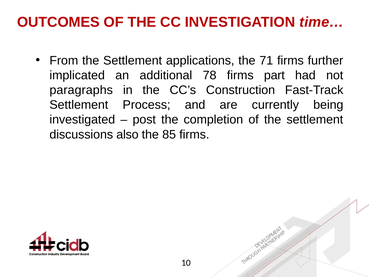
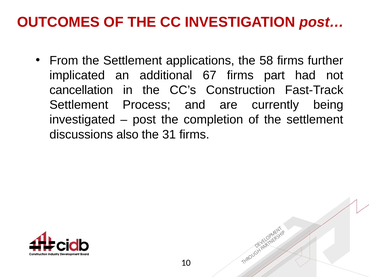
time…: time… -> post… (322, 22)
71: 71 -> 58 (266, 61)
78: 78 -> 67 (210, 75)
paragraphs: paragraphs -> cancellation (81, 90)
85: 85 -> 31 (169, 134)
